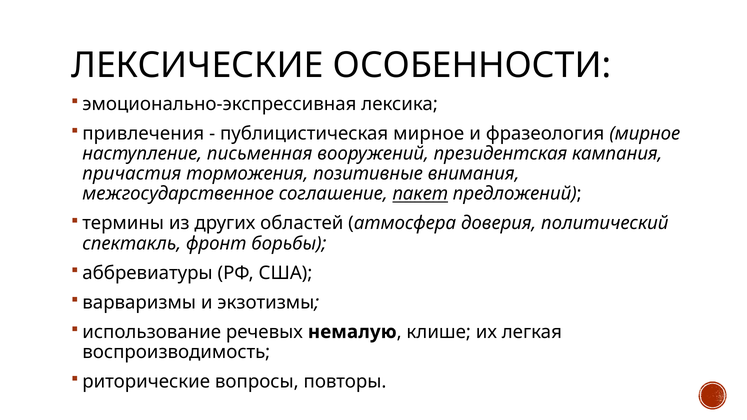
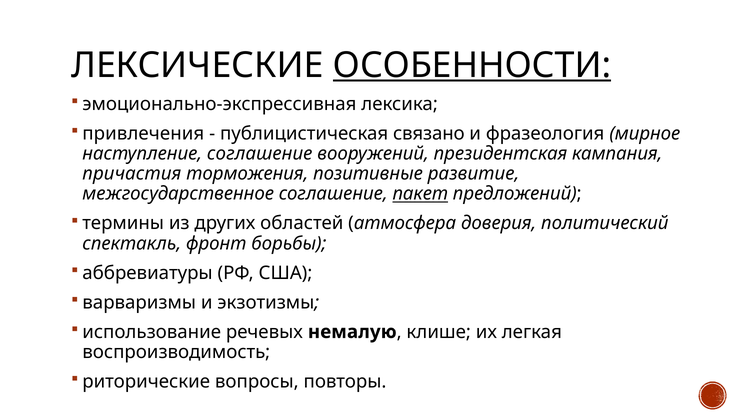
ОСОБЕННОСТИ underline: none -> present (472, 65)
публицистическая мирное: мирное -> связано (429, 133)
наступление письменная: письменная -> соглашение (260, 154)
внимания: внимания -> развитие (474, 174)
